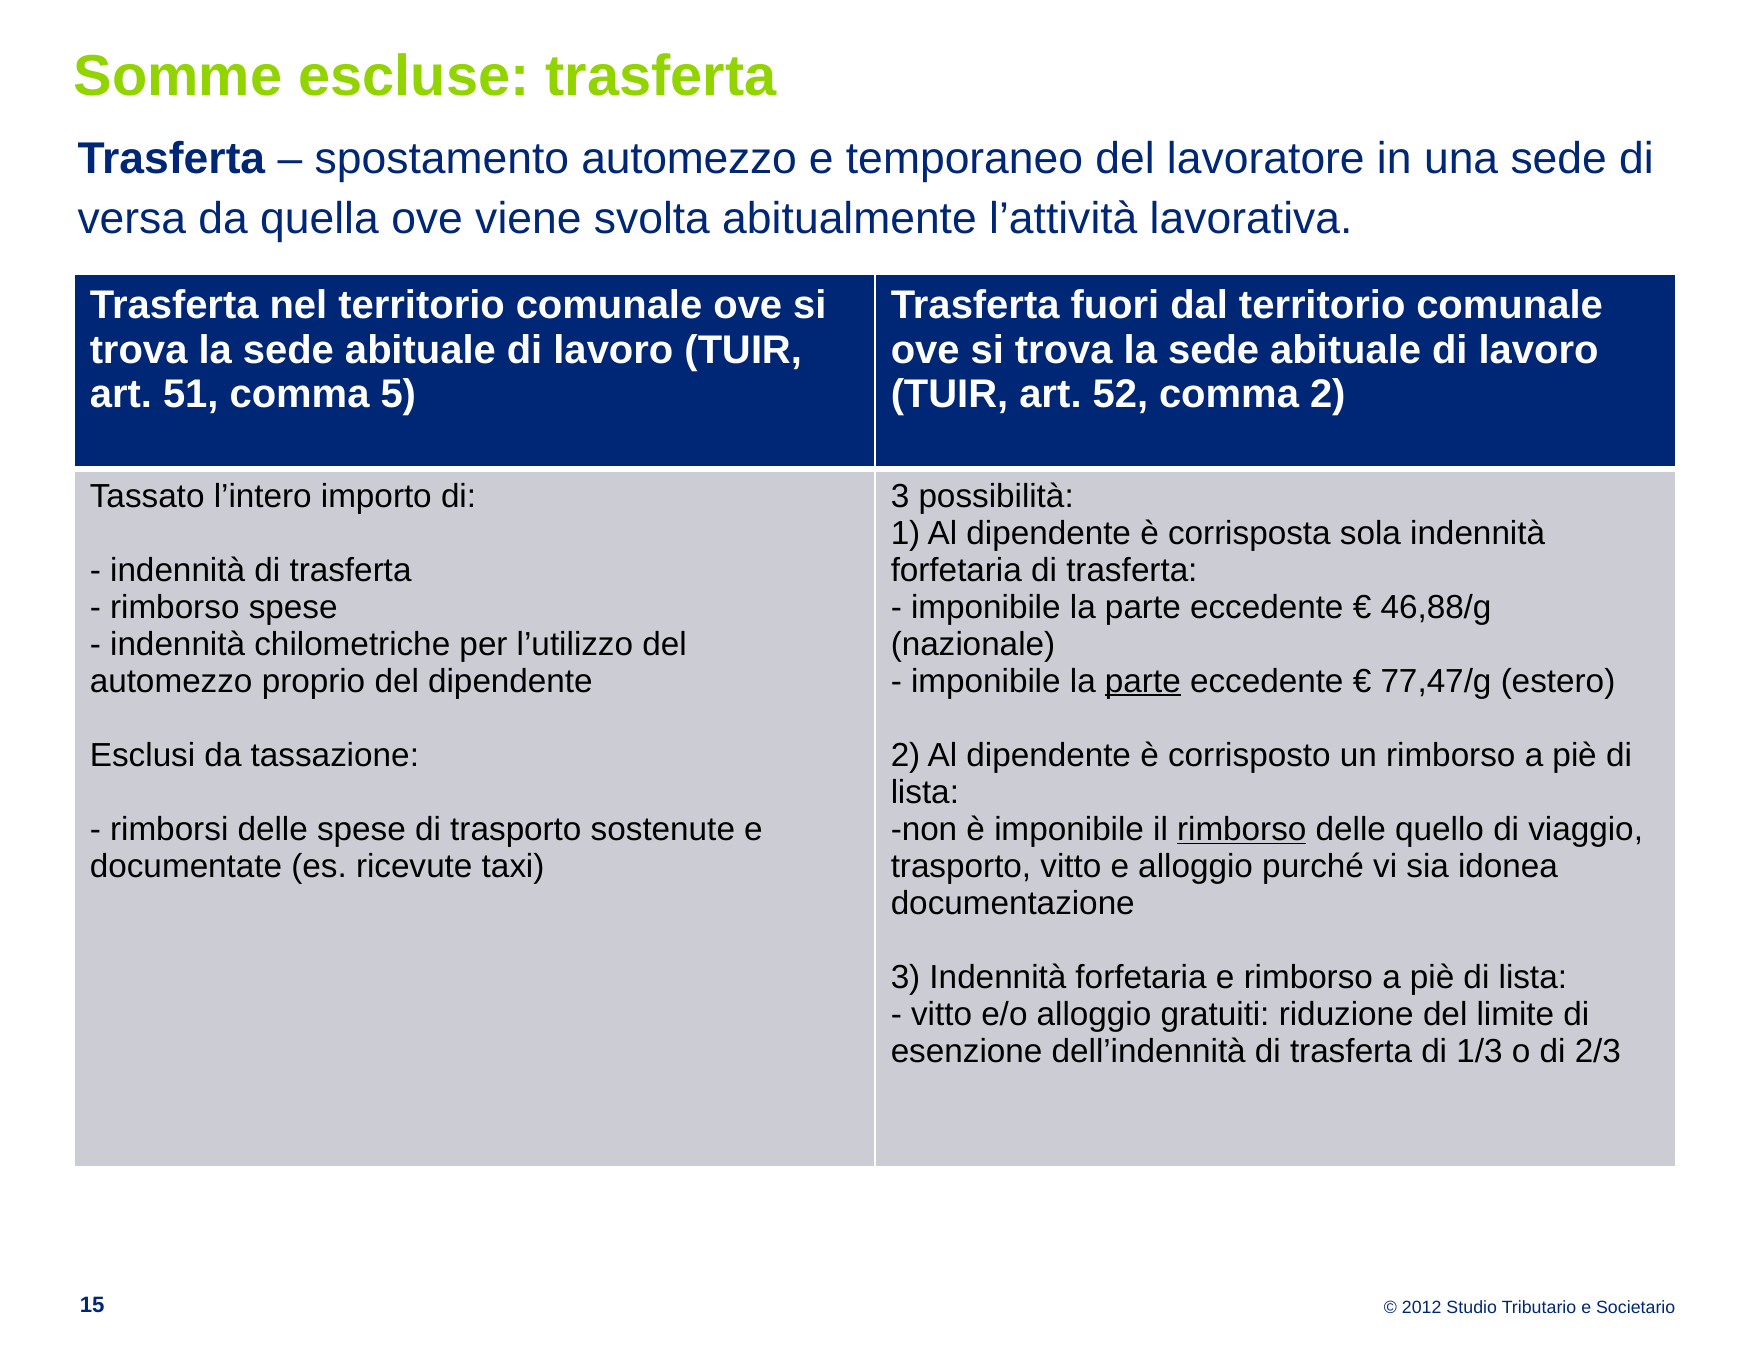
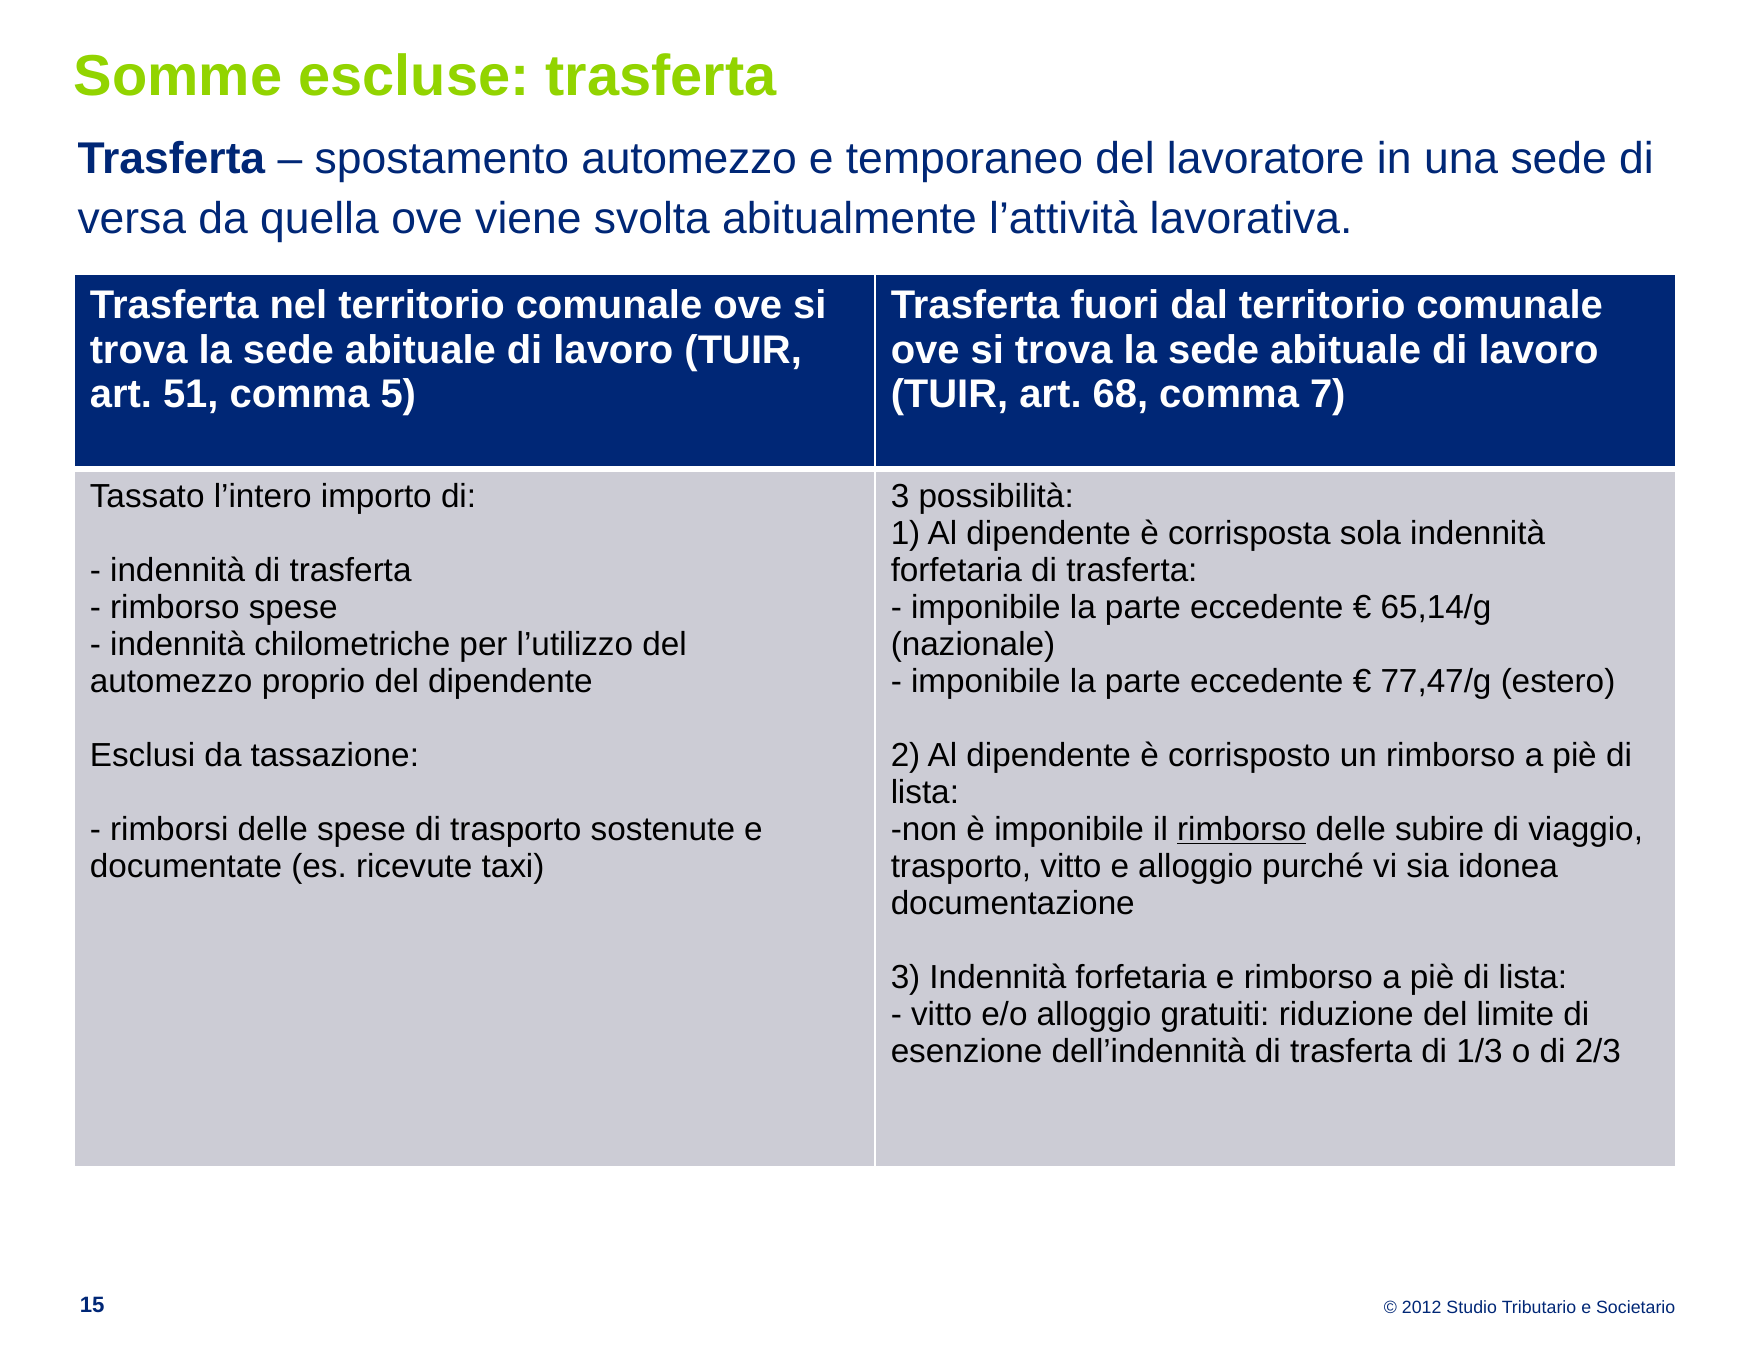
52: 52 -> 68 (1120, 395)
comma 2: 2 -> 7 (1328, 395)
46,88/g: 46,88/g -> 65,14/g (1436, 607)
parte underline: present -> none (1143, 681)
quello: quello -> subire (1440, 829)
